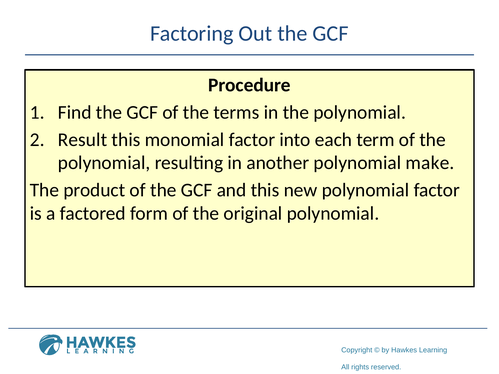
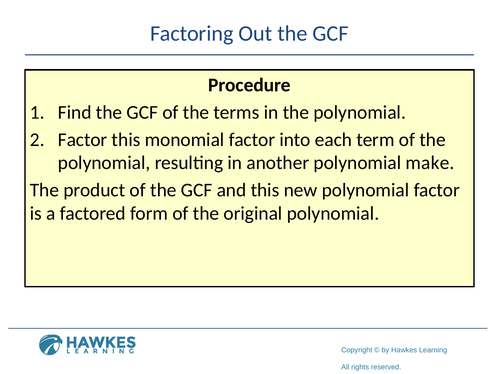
Result: Result -> Factor (83, 140)
